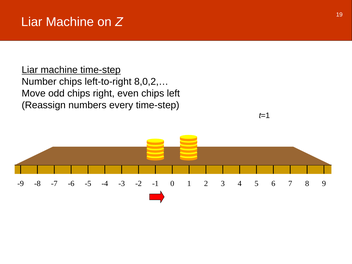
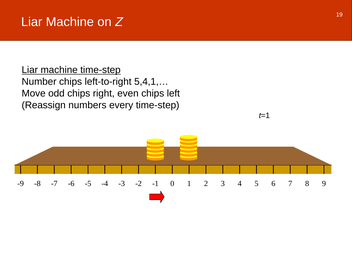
8,0,2,…: 8,0,2,… -> 5,4,1,… (151, 82)
